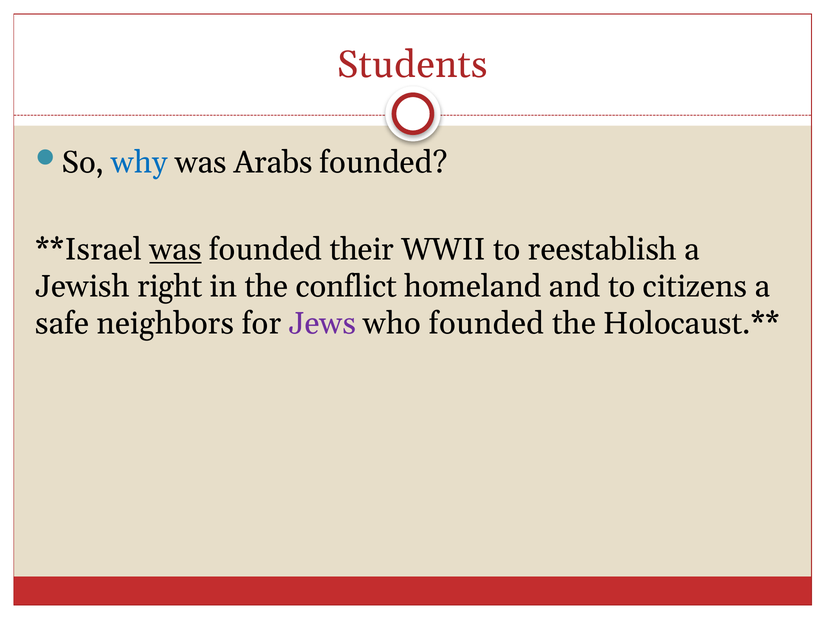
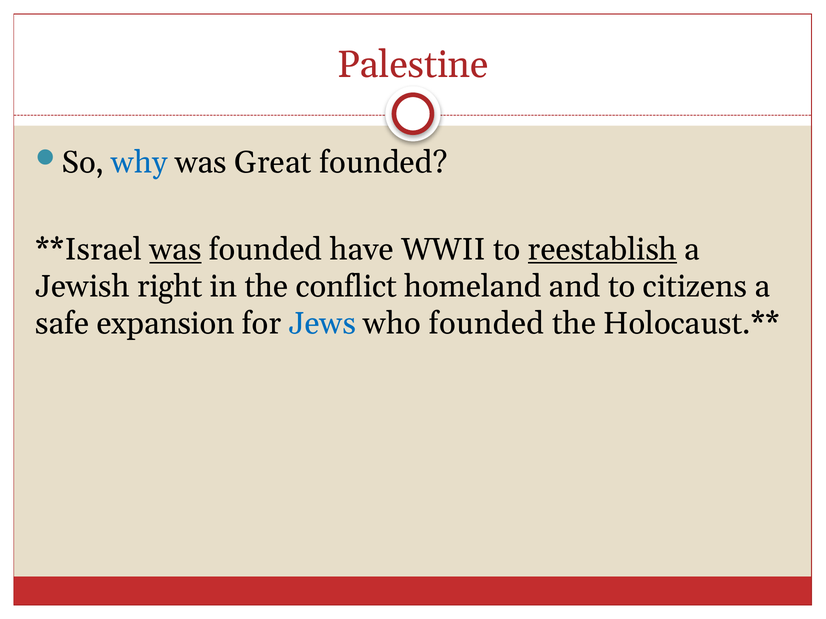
Students: Students -> Palestine (413, 65)
Arabs: Arabs -> Great (273, 163)
their: their -> have (362, 250)
reestablish underline: none -> present (602, 250)
neighbors: neighbors -> expansion (166, 324)
Jews colour: purple -> blue (322, 324)
